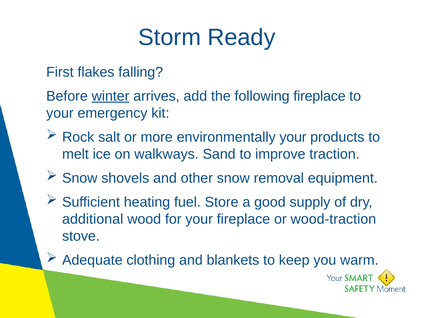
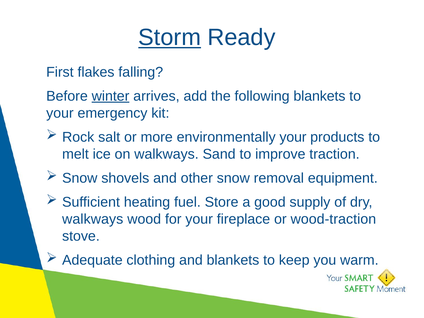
Storm underline: none -> present (170, 37)
following fireplace: fireplace -> blankets (319, 96)
additional: additional -> walkways (93, 219)
